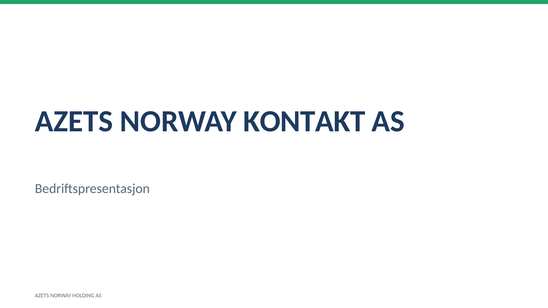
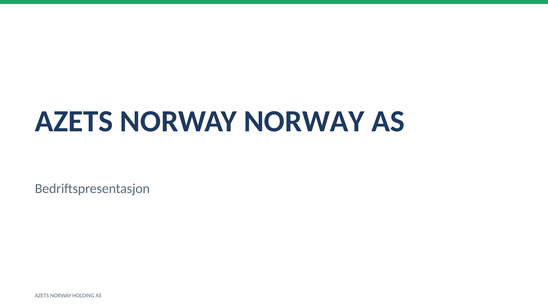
NORWAY KONTAKT: KONTAKT -> NORWAY (304, 122)
